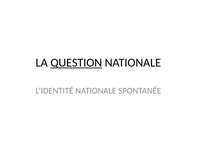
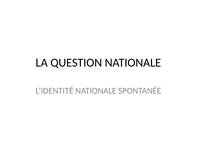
QUESTION underline: present -> none (76, 63)
